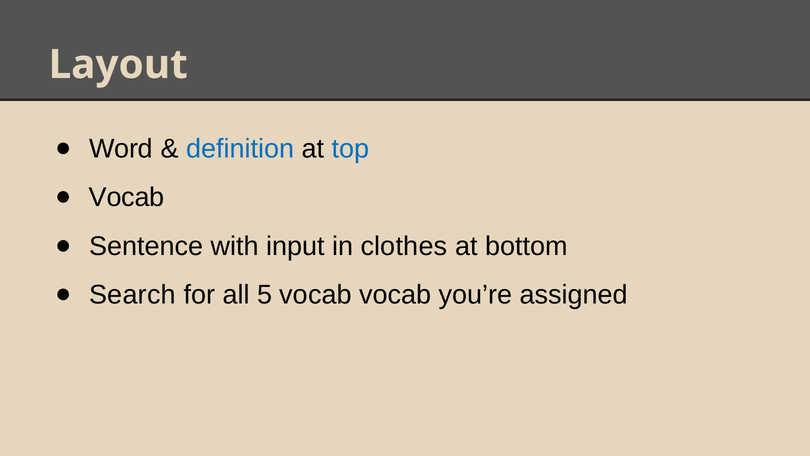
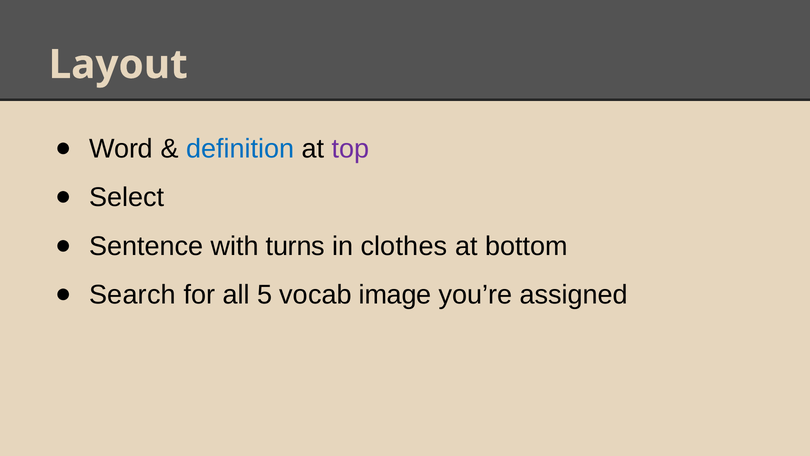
top colour: blue -> purple (350, 149)
Vocab: Vocab -> Select (127, 197)
input: input -> turns (295, 246)
vocab vocab: vocab -> image (395, 295)
